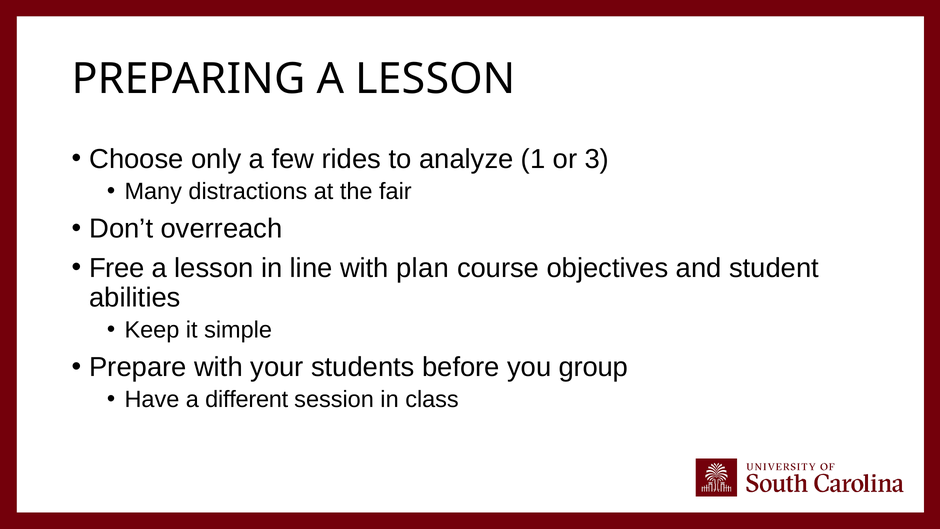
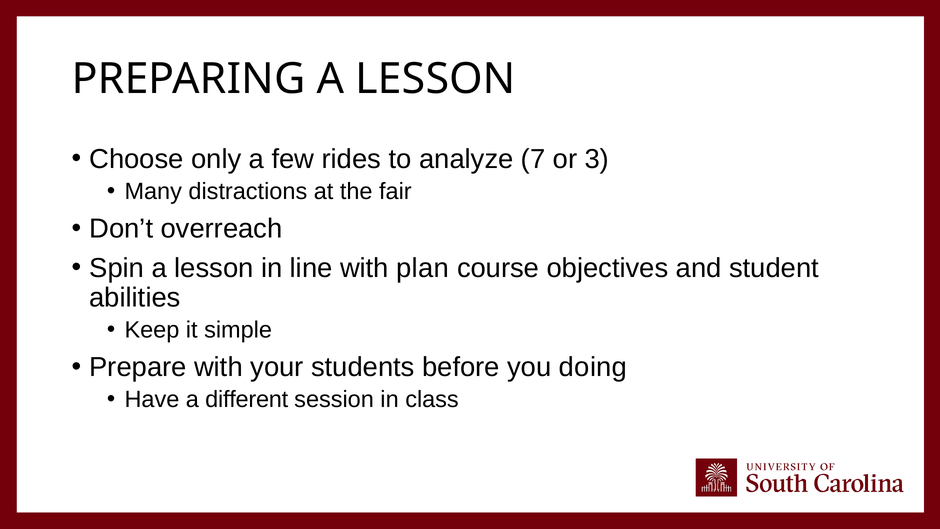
1: 1 -> 7 (533, 159)
Free: Free -> Spin (117, 268)
group: group -> doing (593, 367)
